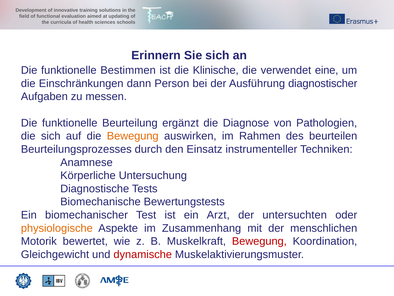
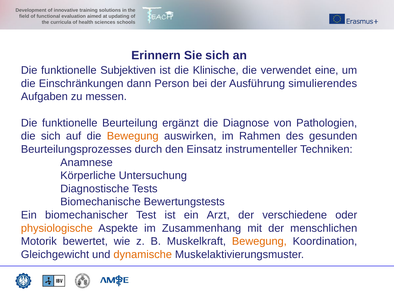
Bestimmen: Bestimmen -> Subjektiven (128, 70)
diagnostischer: diagnostischer -> simulierendes (323, 83)
beurteilen: beurteilen -> gesunden (333, 136)
untersuchten: untersuchten -> verschiedene (295, 215)
Bewegung colour: red -> orange (259, 241)
dynamische colour: red -> orange (143, 254)
